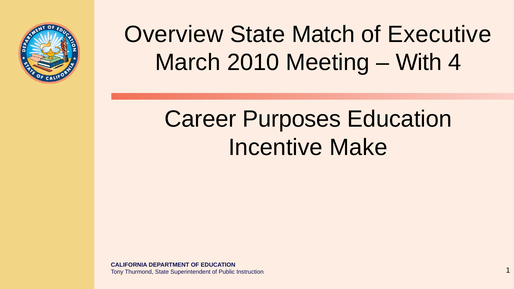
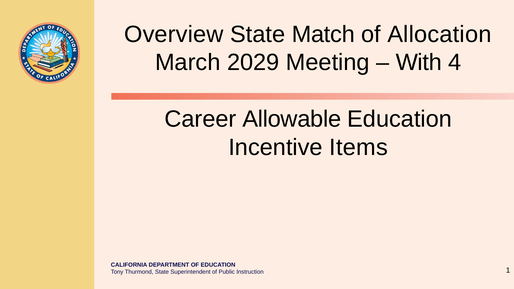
Executive: Executive -> Allocation (439, 34)
2010: 2010 -> 2029 (253, 63)
Purposes: Purposes -> Allowable (292, 119)
Make: Make -> Items (359, 147)
